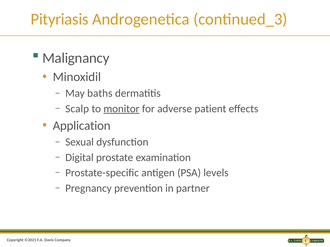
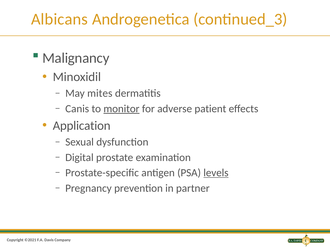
Pityriasis: Pityriasis -> Albicans (59, 19)
baths: baths -> mites (100, 94)
Scalp: Scalp -> Canis (77, 109)
levels underline: none -> present (216, 173)
